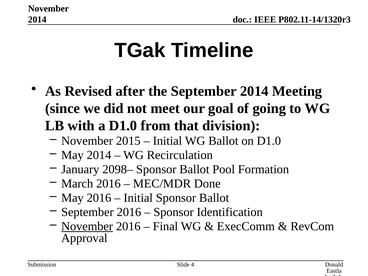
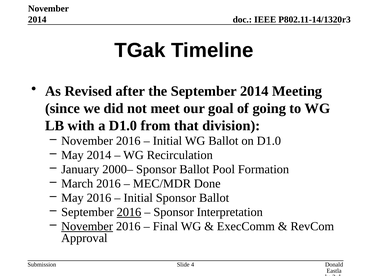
2015: 2015 -> 2016 (128, 141)
2098–: 2098– -> 2000– (118, 169)
2016 underline: none -> present (129, 212)
Identification: Identification -> Interpretation (230, 212)
